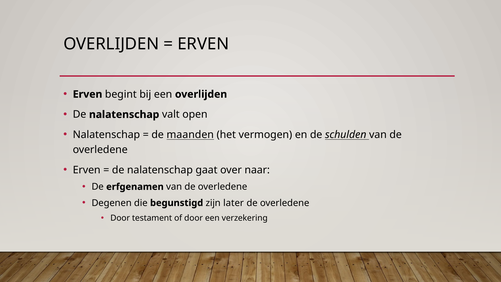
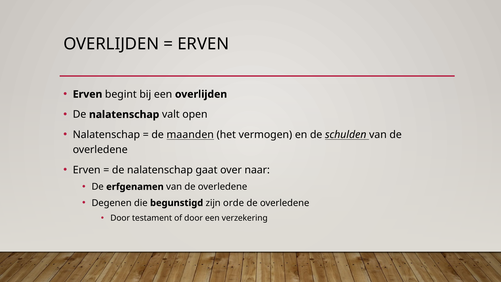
later: later -> orde (234, 203)
